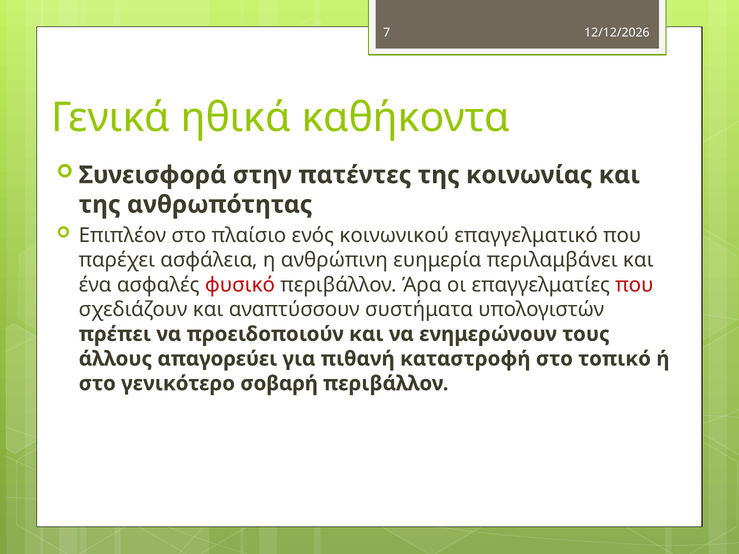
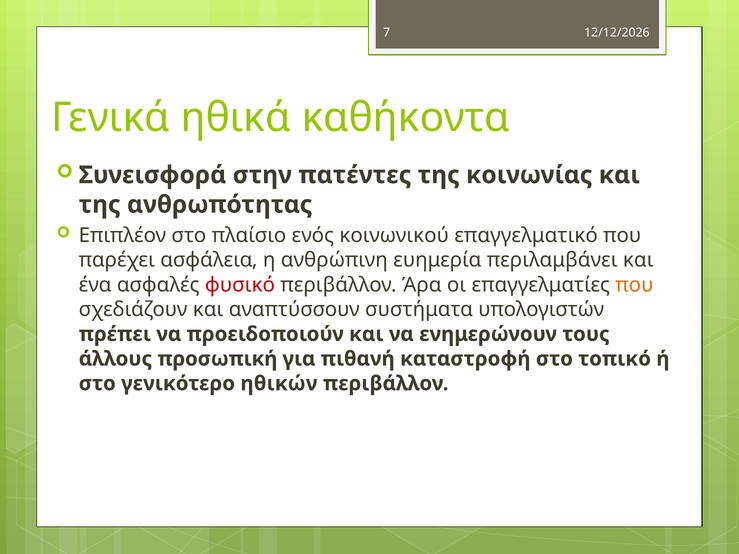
που colour: red -> orange (634, 285)
απαγορεύει: απαγορεύει -> προσωπική (217, 359)
σοβαρή: σοβαρή -> ηθικών (279, 384)
